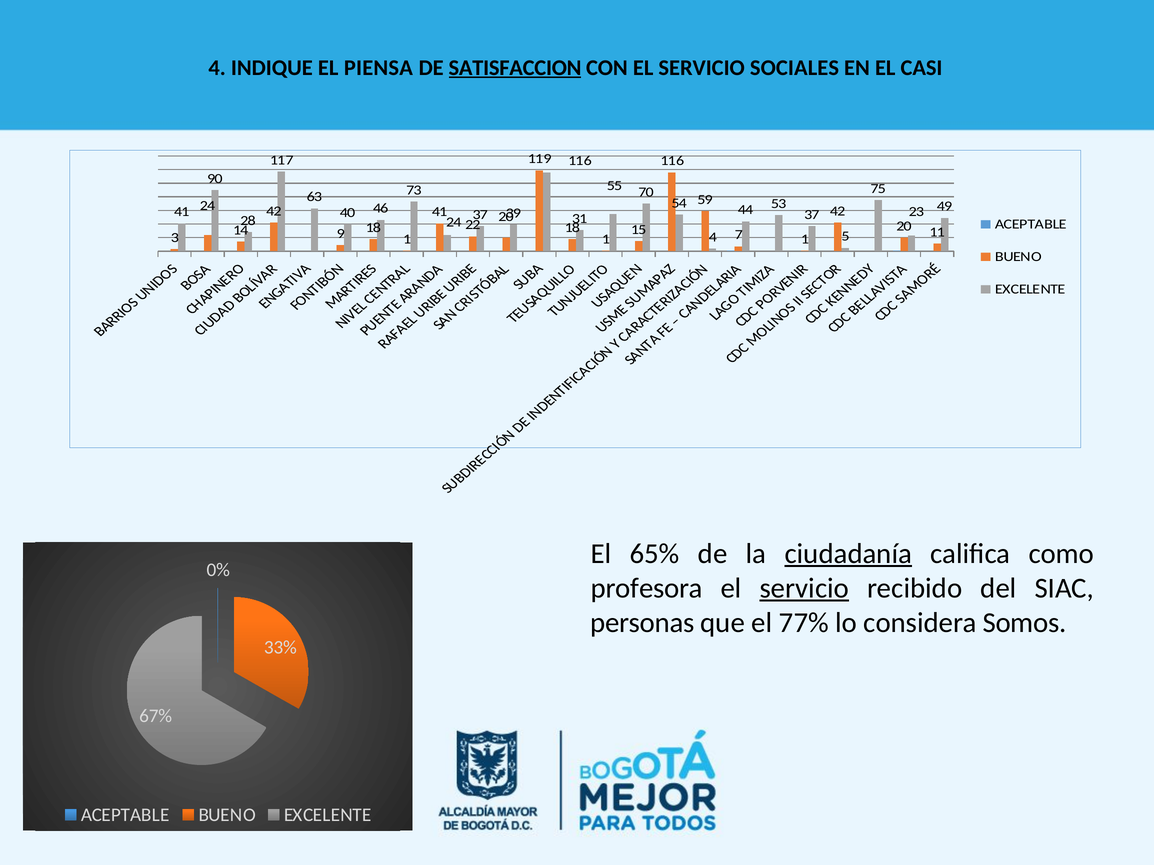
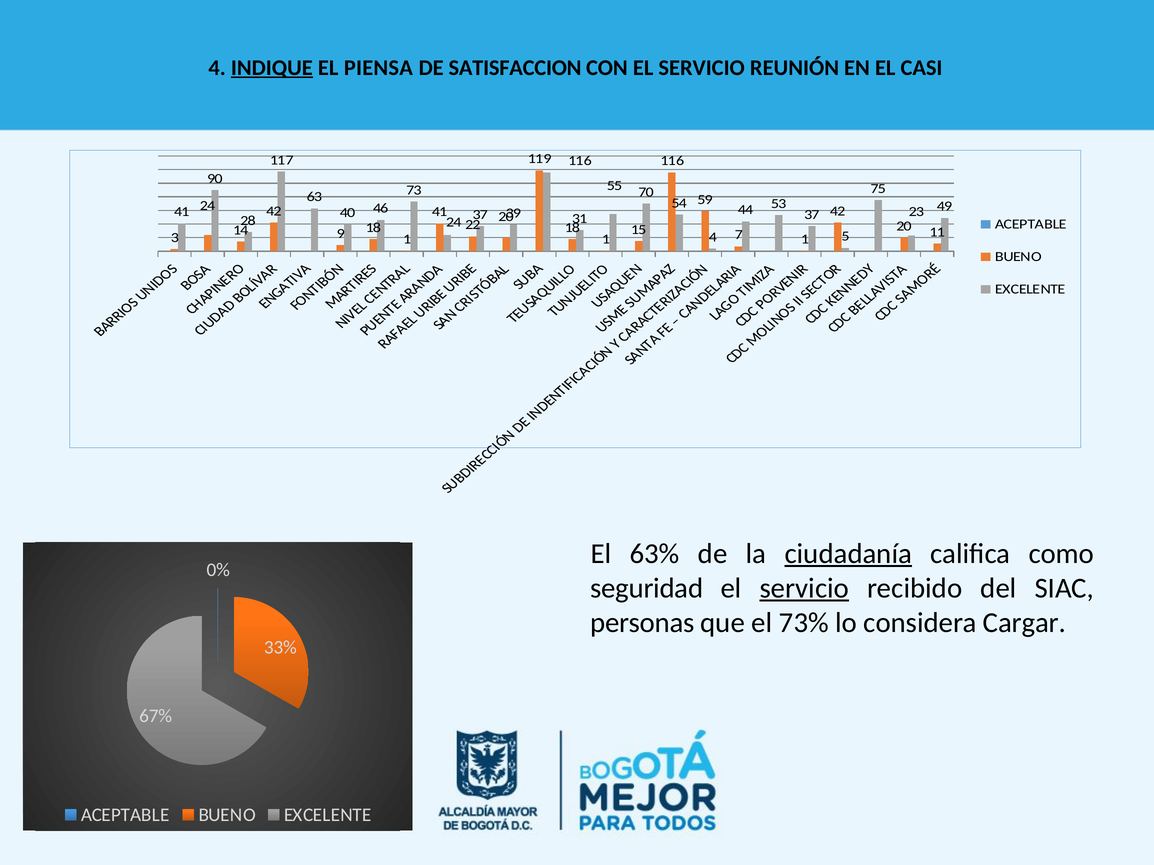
INDIQUE underline: none -> present (272, 68)
SATISFACCION underline: present -> none (515, 68)
SOCIALES: SOCIALES -> REUNIÓN (795, 68)
65%: 65% -> 63% (655, 554)
profesora: profesora -> seguridad (647, 589)
77%: 77% -> 73% (804, 623)
Somos: Somos -> Cargar (1024, 623)
